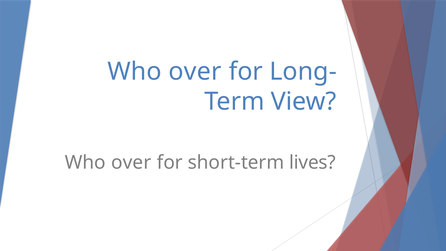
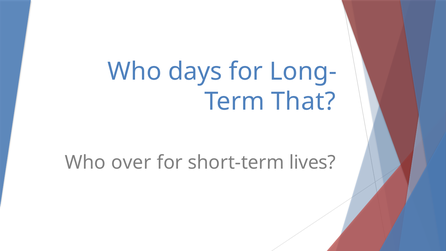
over: over -> days (195, 71)
View: View -> That (303, 102)
